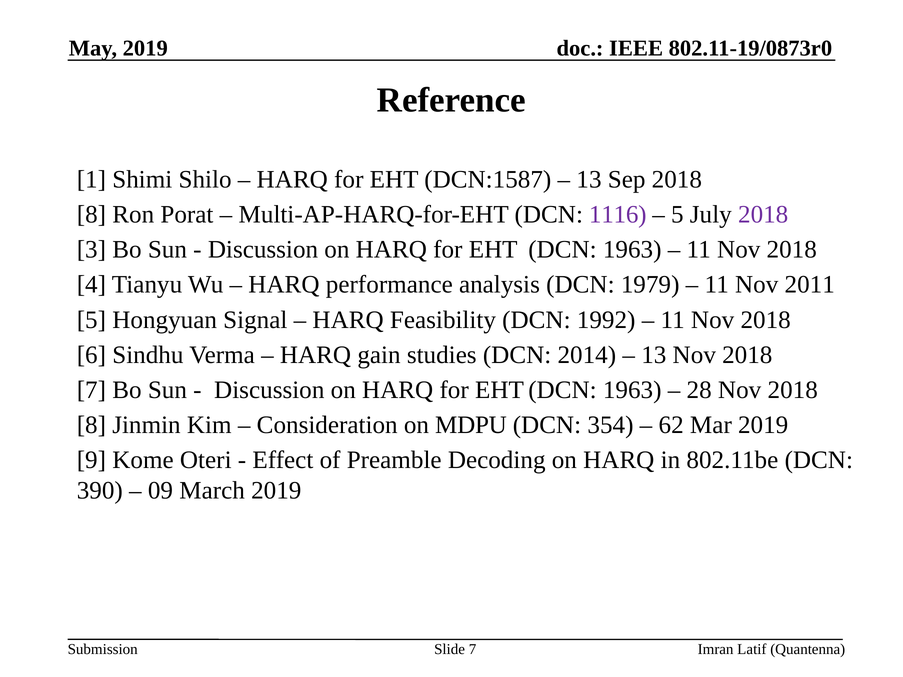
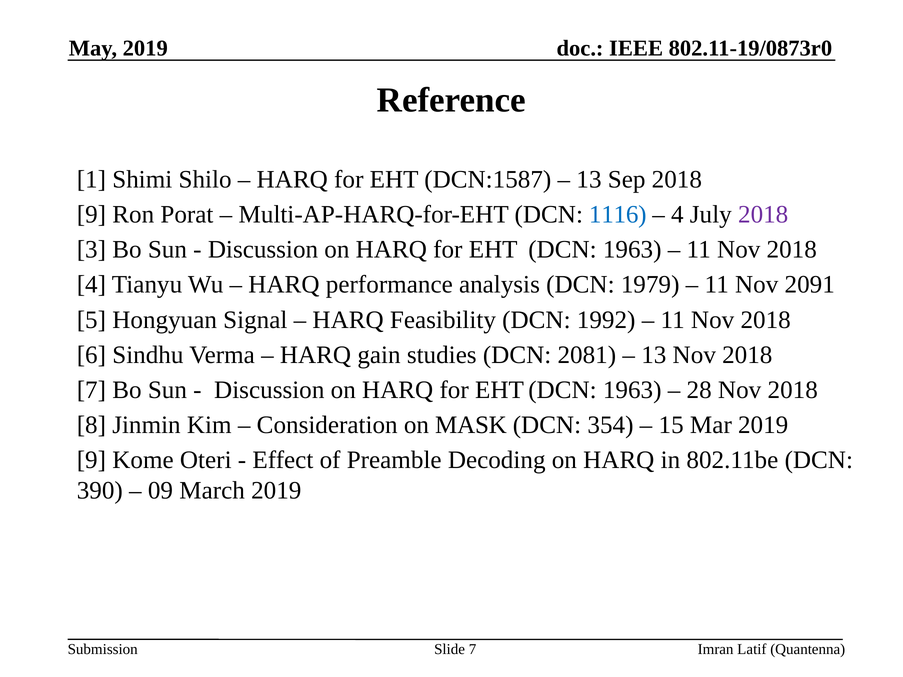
8: 8 -> 9 (91, 215)
1116 colour: purple -> blue (618, 215)
5: 5 -> 4 (677, 215)
2011: 2011 -> 2091 (810, 285)
2014: 2014 -> 2081 (587, 355)
MDPU: MDPU -> MASK (471, 425)
62: 62 -> 15 (671, 425)
